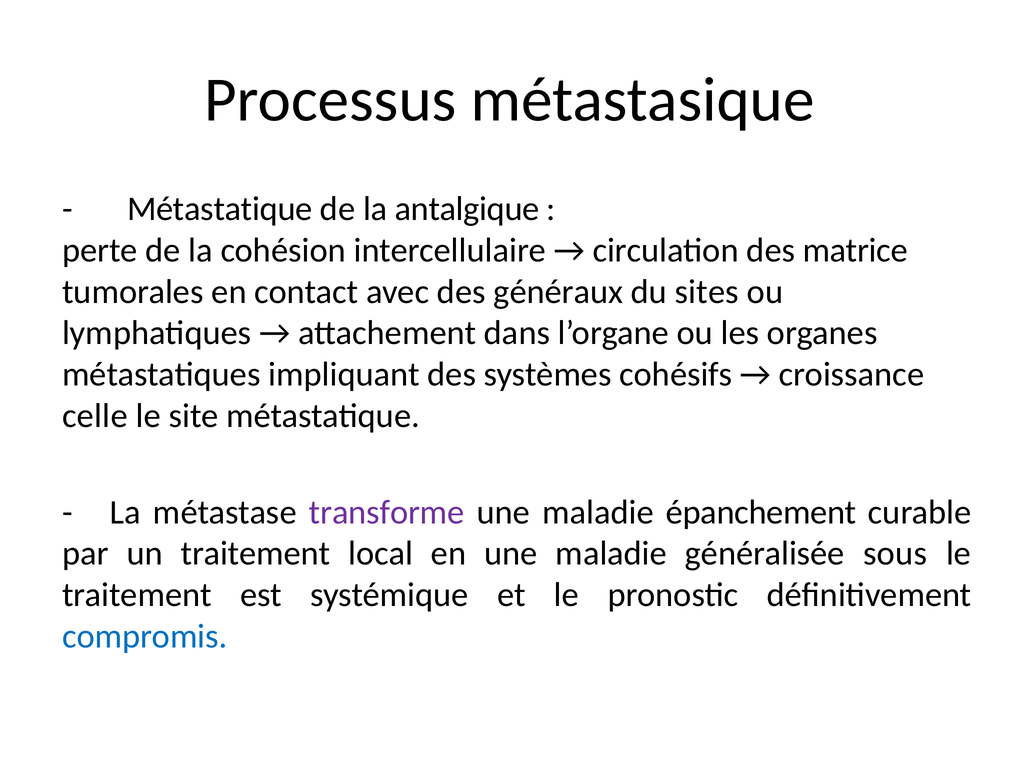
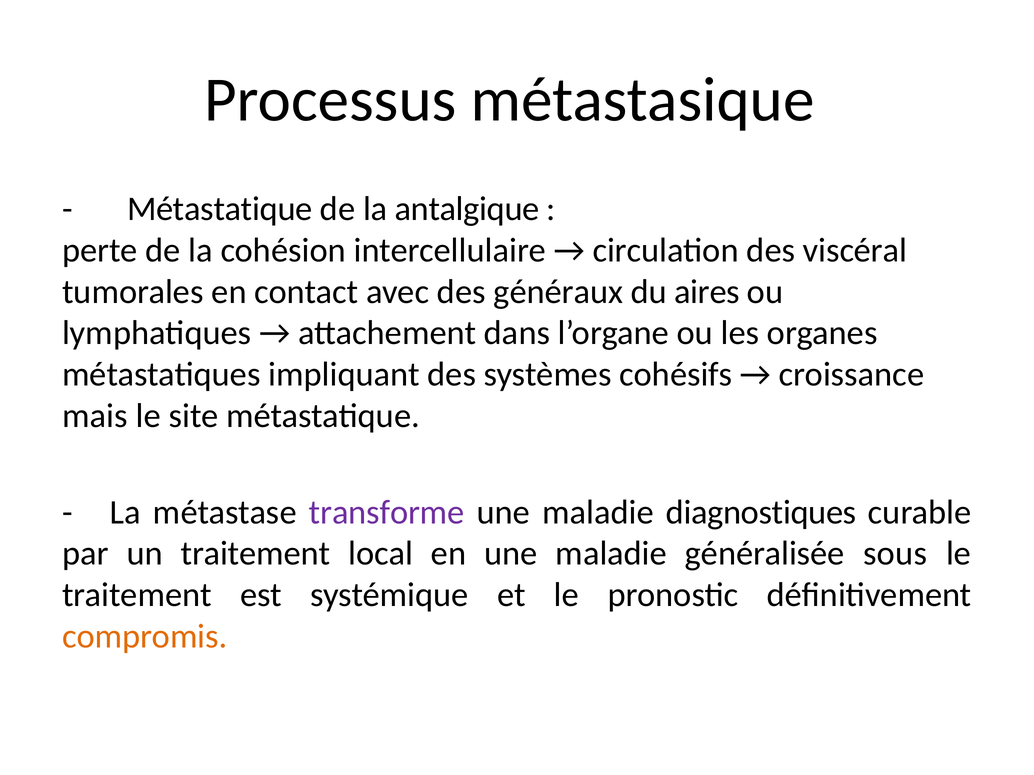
matrice: matrice -> viscéral (855, 251)
sites: sites -> aires (707, 292)
celle: celle -> mais (95, 416)
épanchement: épanchement -> diagnostiques (761, 513)
compromis colour: blue -> orange (145, 637)
